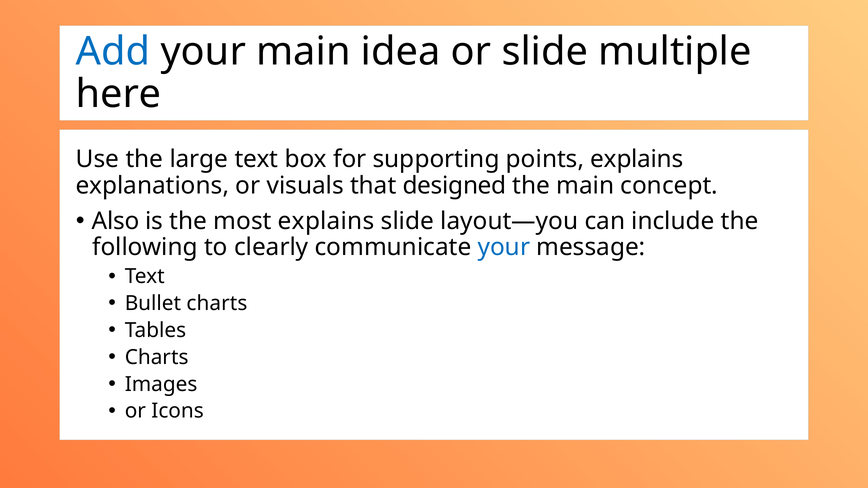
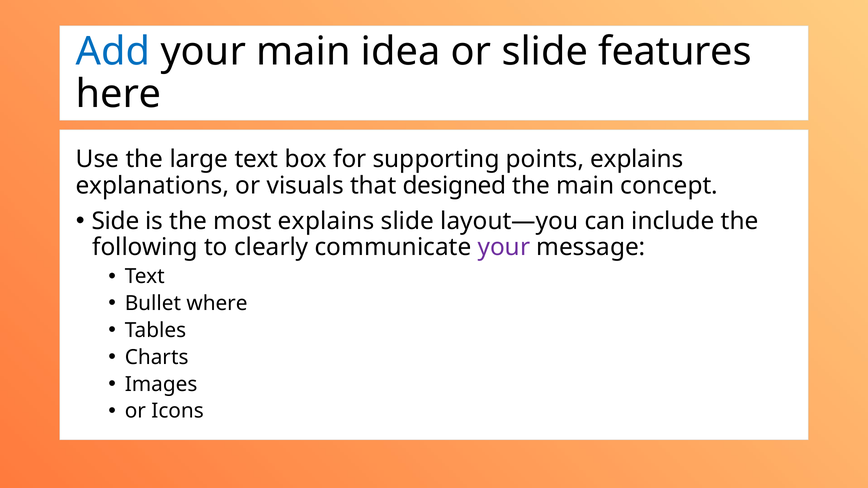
multiple: multiple -> features (675, 51)
Also: Also -> Side (116, 221)
your colour: blue -> purple (504, 248)
Bullet charts: charts -> where (217, 303)
